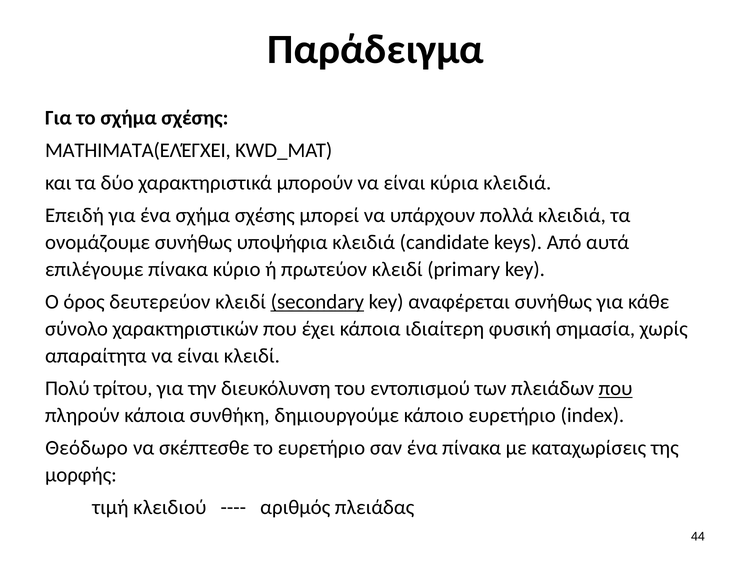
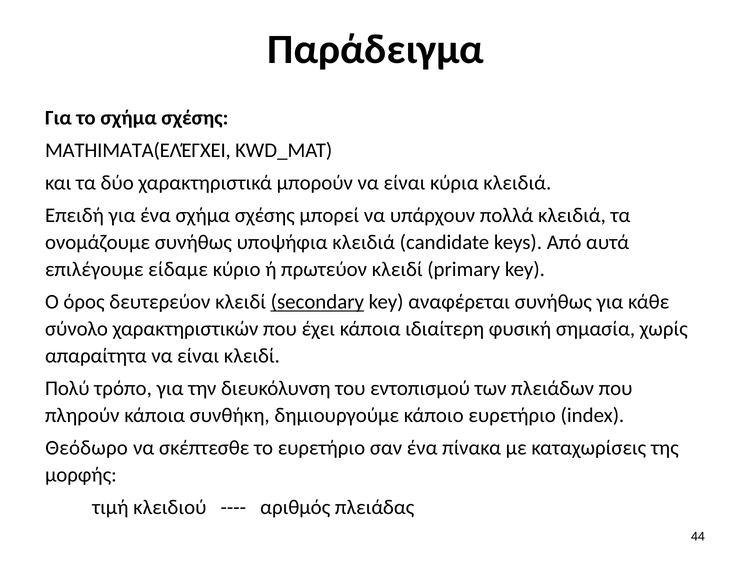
επιλέγουμε πίνακα: πίνακα -> είδαμε (178, 270)
τρίτου: τρίτου -> τρόπο (123, 389)
που underline: present -> none (616, 389)
